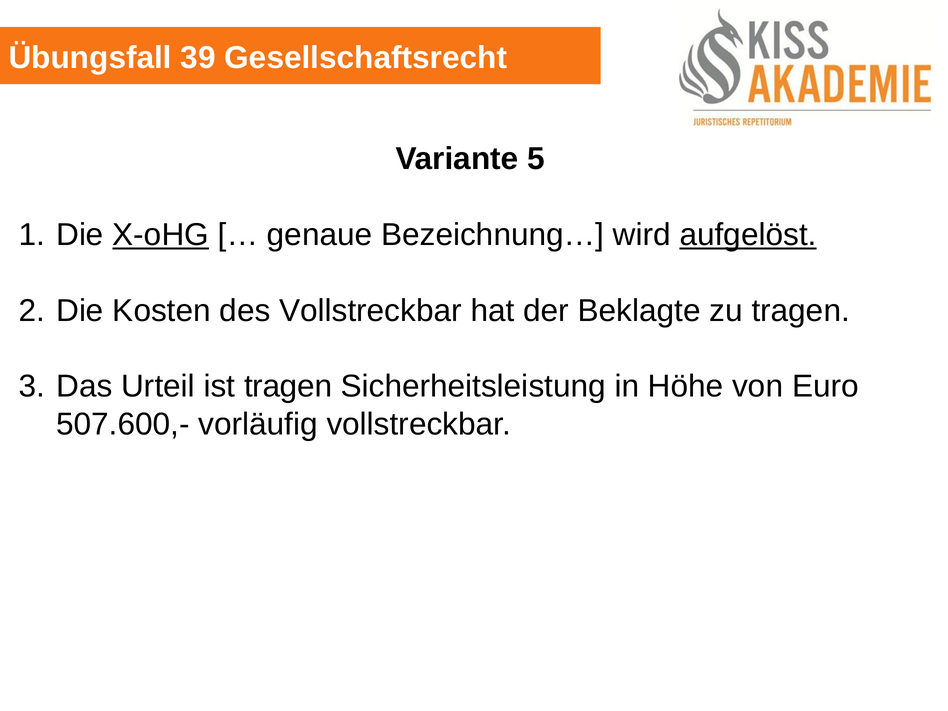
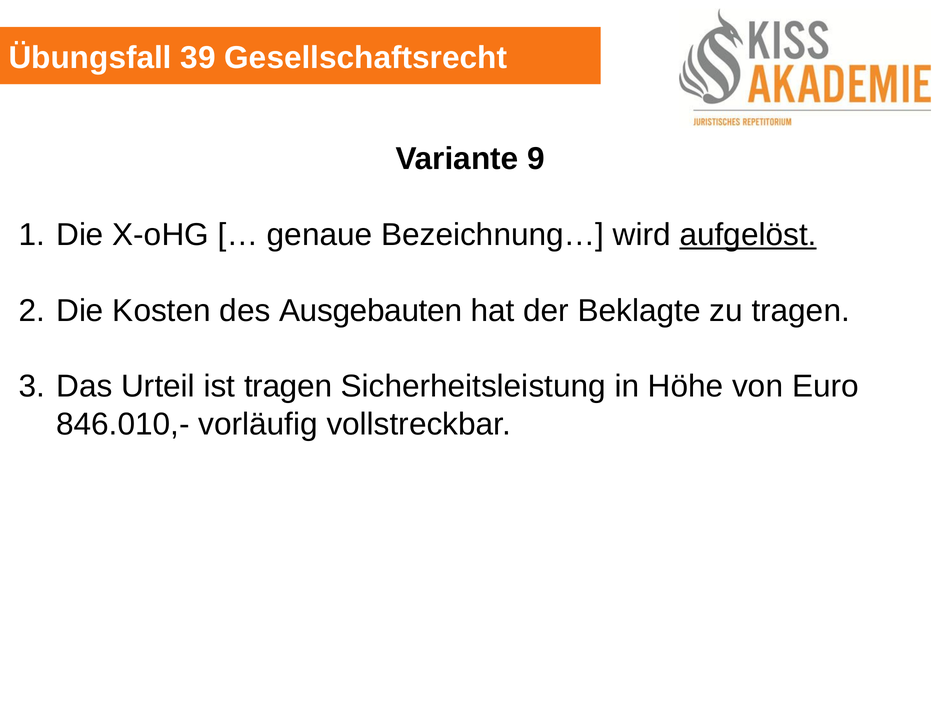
5: 5 -> 9 (536, 159)
X-oHG underline: present -> none (161, 235)
des Vollstreckbar: Vollstreckbar -> Ausgebauten (371, 311)
507.600,-: 507.600,- -> 846.010,- (123, 424)
